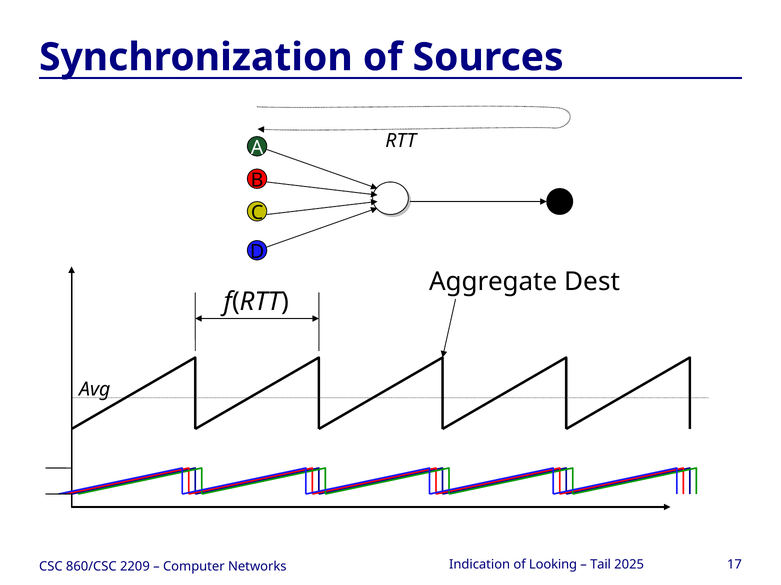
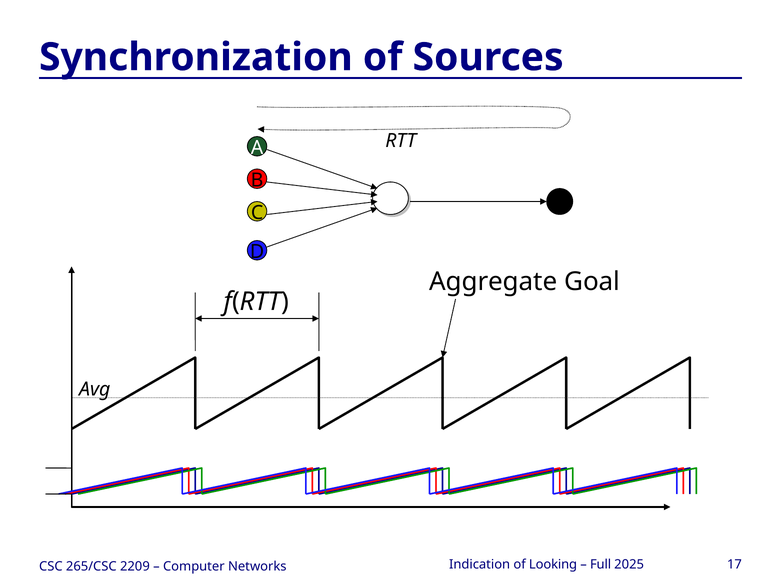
Dest: Dest -> Goal (592, 282)
Tail: Tail -> Full (601, 565)
860/CSC: 860/CSC -> 265/CSC (91, 567)
